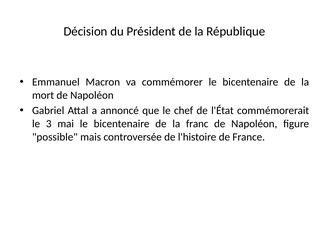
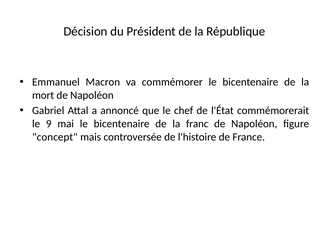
3: 3 -> 9 (49, 124)
possible: possible -> concept (55, 137)
